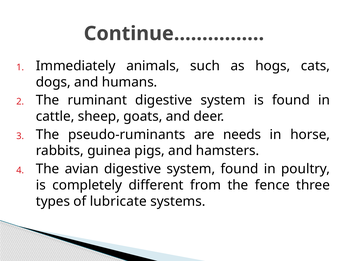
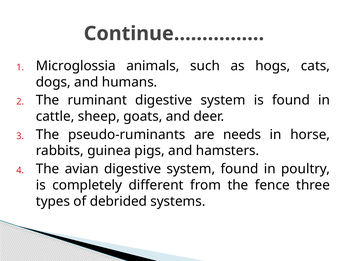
Immediately: Immediately -> Microglossia (76, 66)
lubricate: lubricate -> debrided (118, 201)
